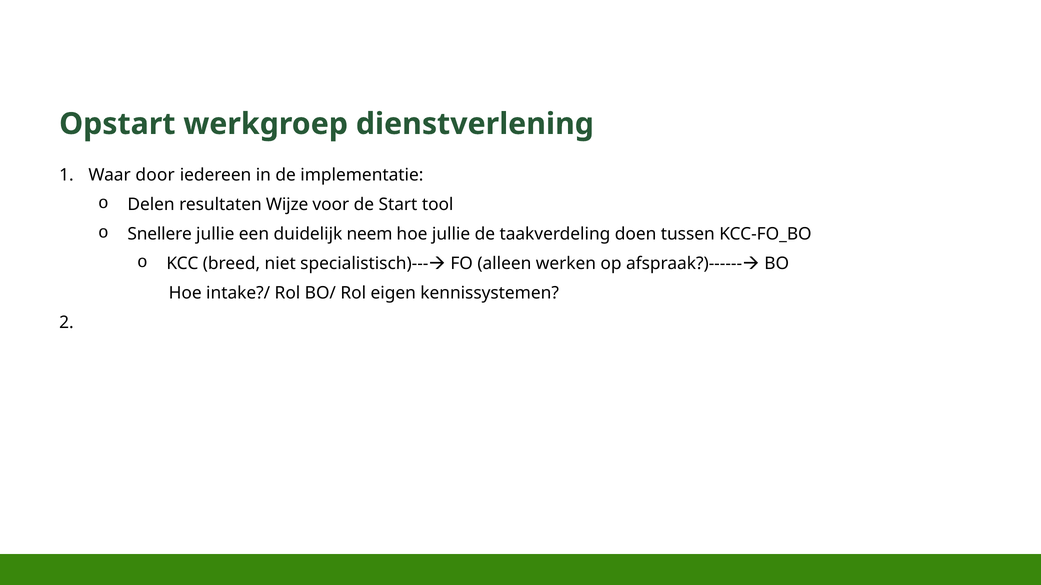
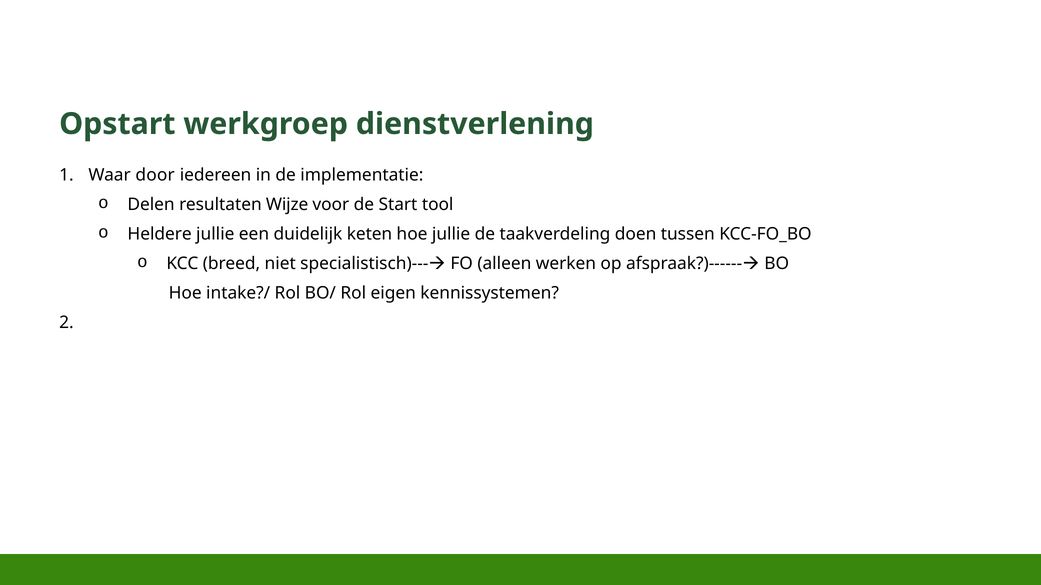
Snellere: Snellere -> Heldere (160, 234)
neem: neem -> keten (369, 234)
